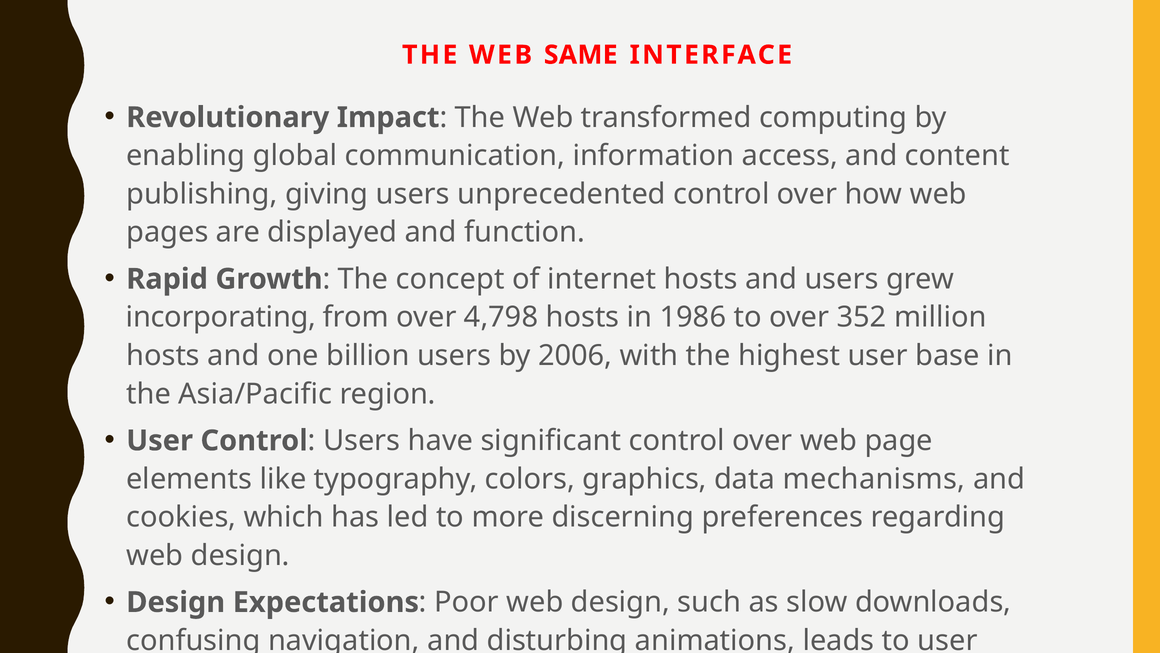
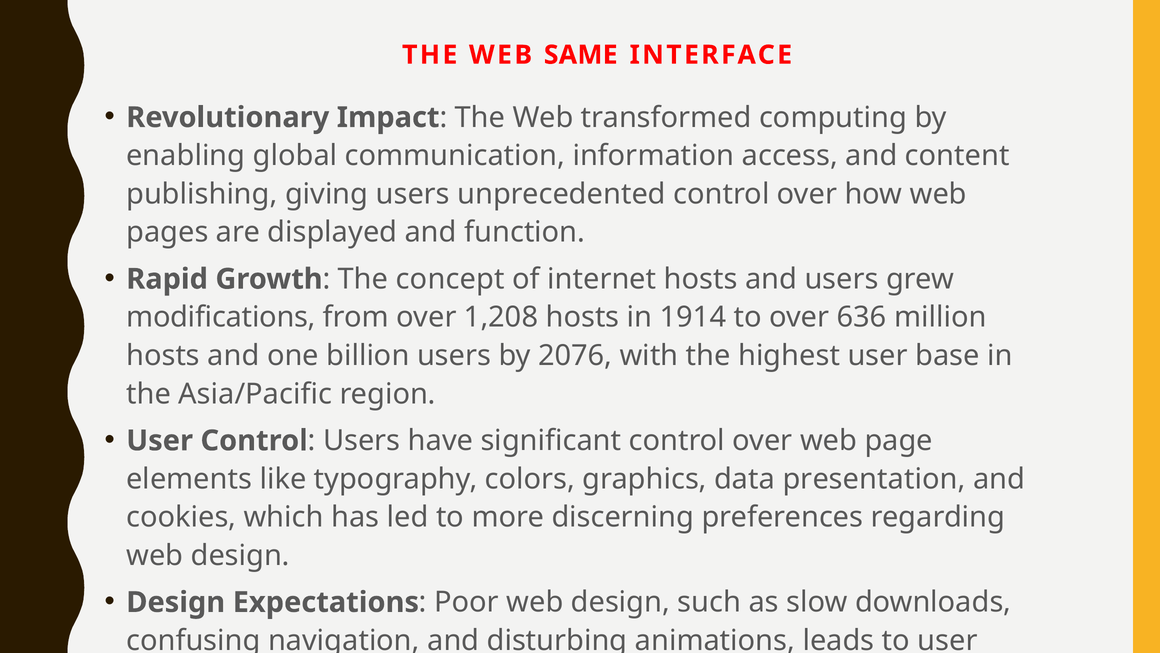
incorporating: incorporating -> modifications (221, 317)
4,798: 4,798 -> 1,208 (501, 317)
1986: 1986 -> 1914 (693, 317)
352: 352 -> 636 (862, 317)
2006: 2006 -> 2076 (575, 355)
mechanisms: mechanisms -> presentation (874, 479)
